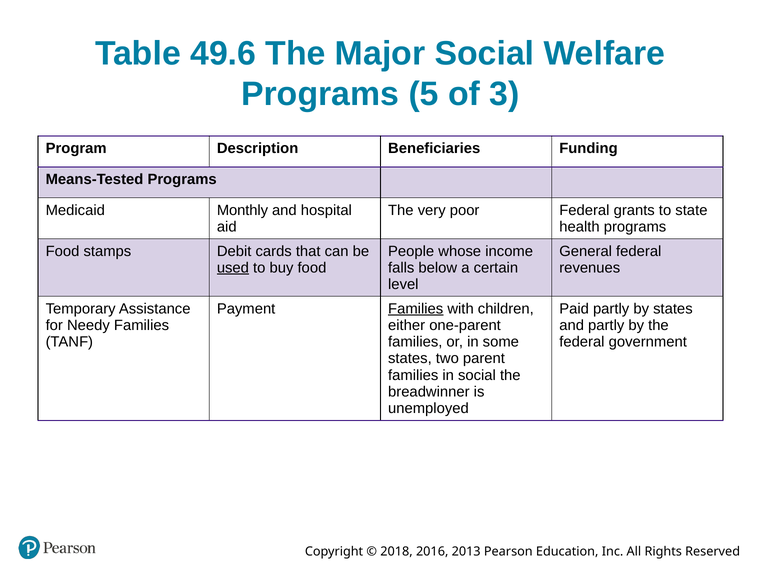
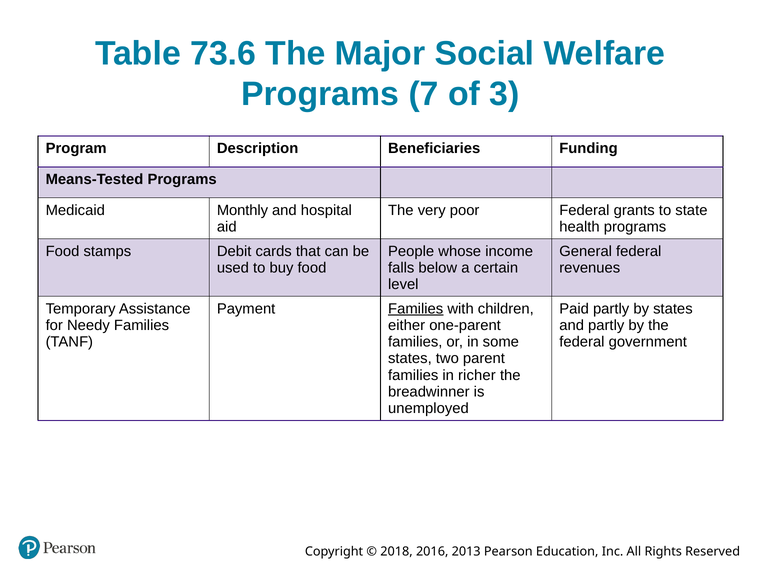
49.6: 49.6 -> 73.6 (223, 54)
5: 5 -> 7 (424, 94)
used underline: present -> none (233, 268)
in social: social -> richer (477, 375)
